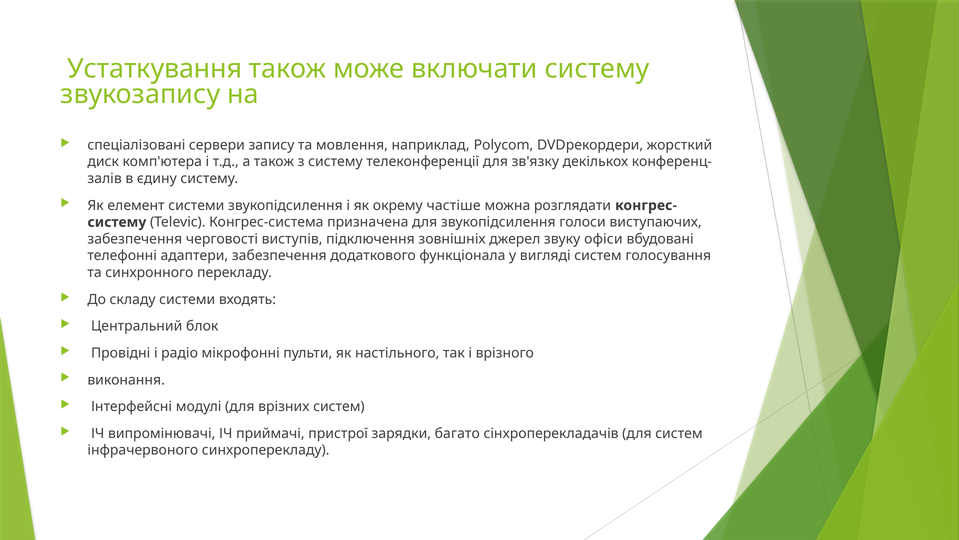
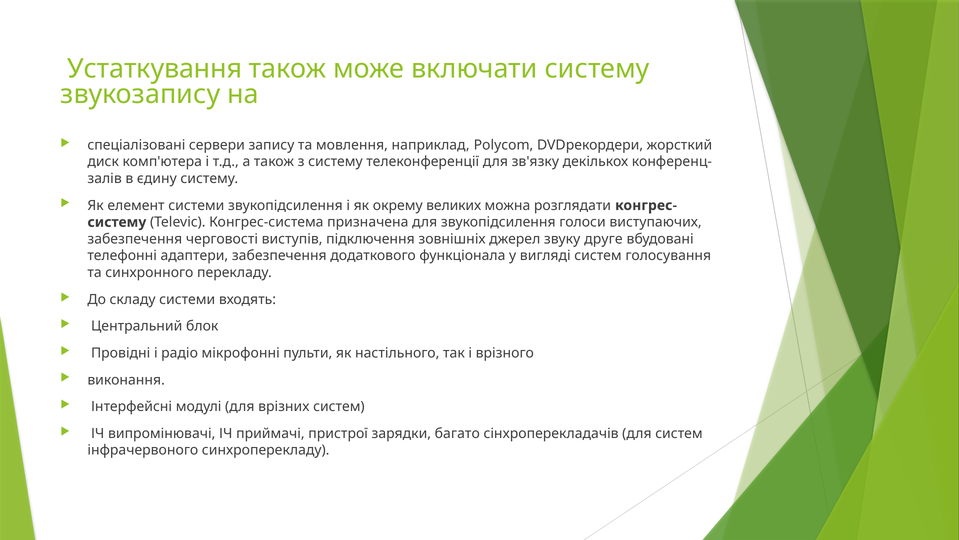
частіше: частіше -> великих (454, 205)
офіси: офіси -> друге (603, 239)
